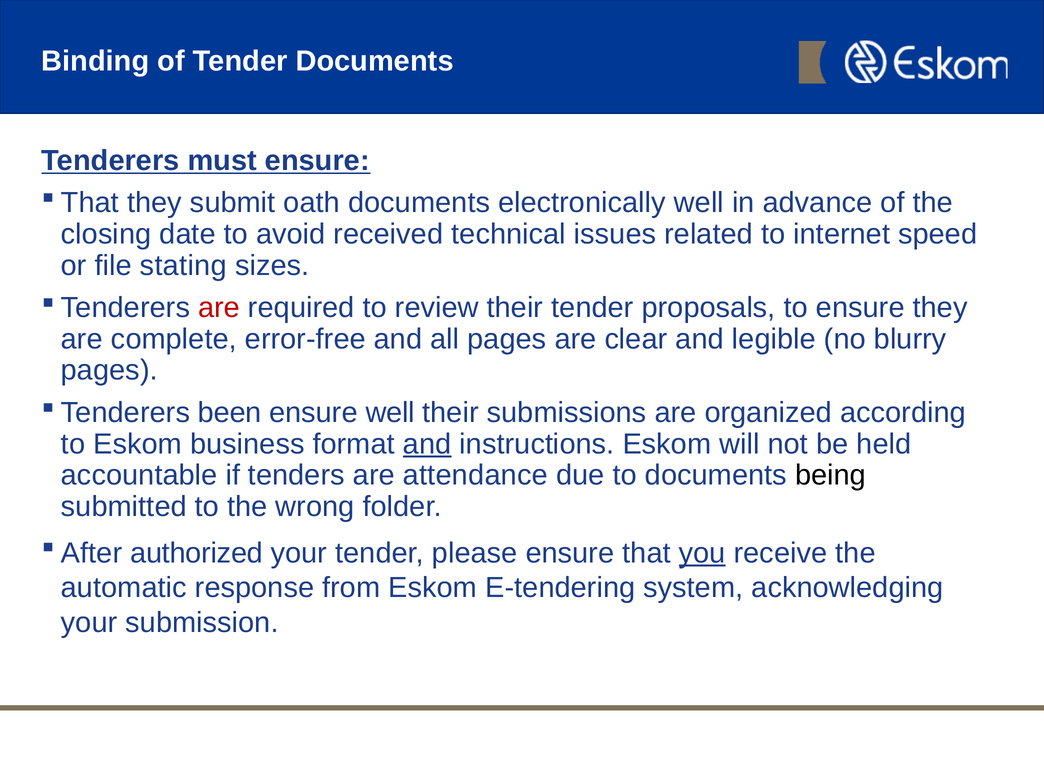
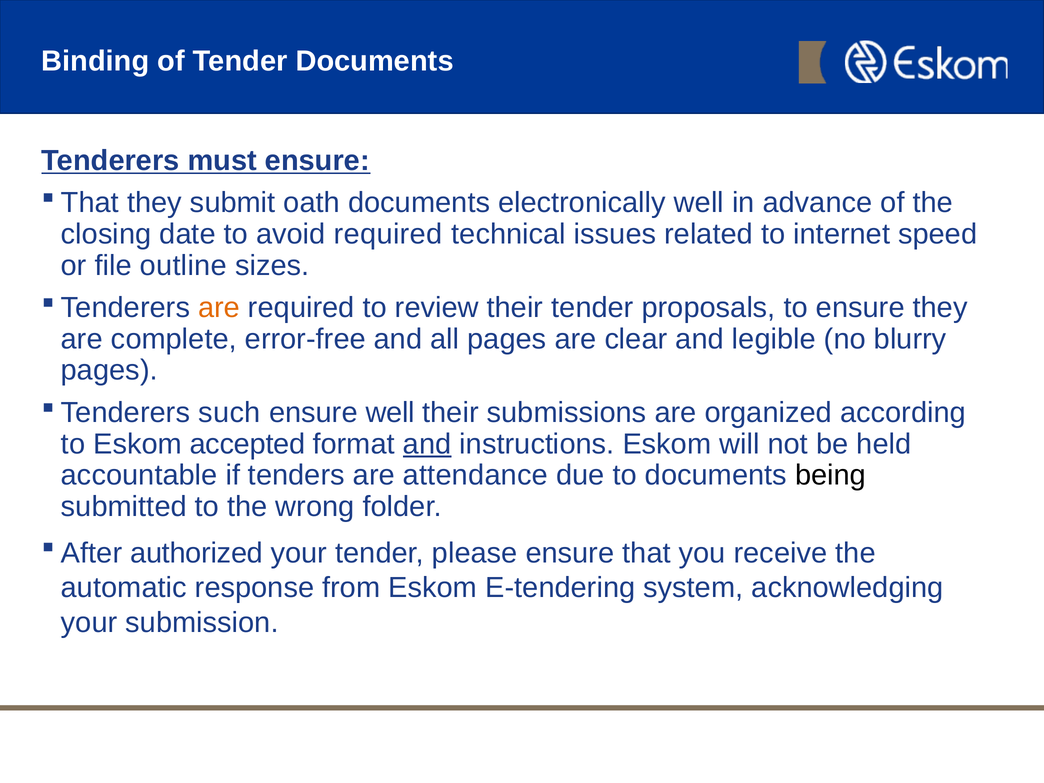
avoid received: received -> required (388, 234)
stating: stating -> outline (183, 265)
are colour: red -> orange (219, 308)
been: been -> such (229, 413)
business: business -> accepted (247, 444)
you underline: present -> none (702, 553)
